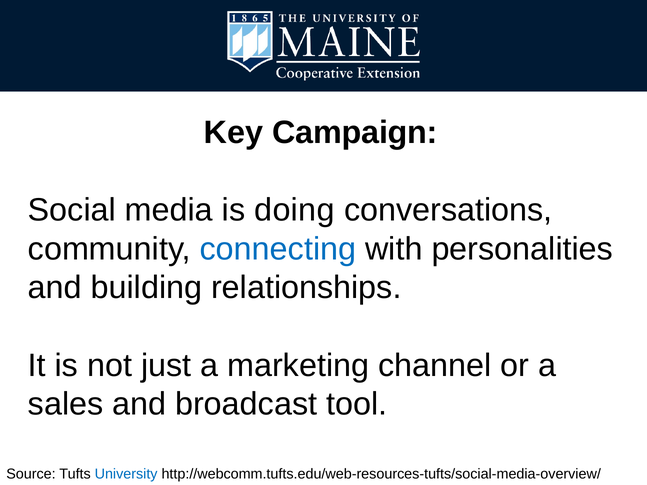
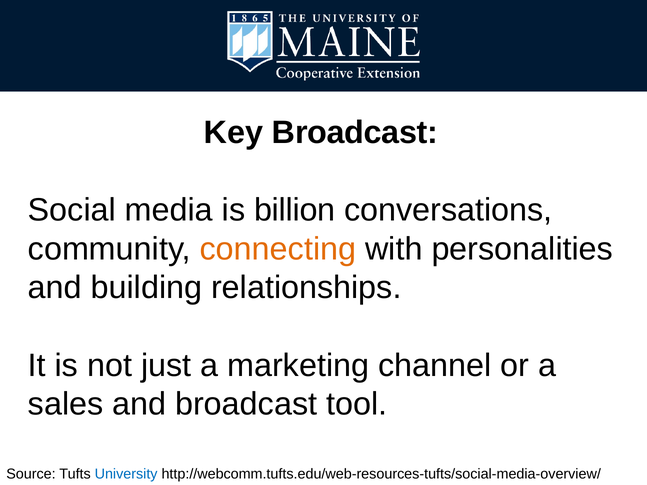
Key Campaign: Campaign -> Broadcast (355, 133)
doing: doing -> billion (295, 210)
connecting colour: blue -> orange (278, 249)
